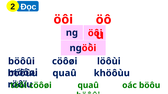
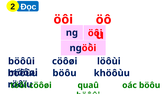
quaû: quaû -> böôu (65, 73)
